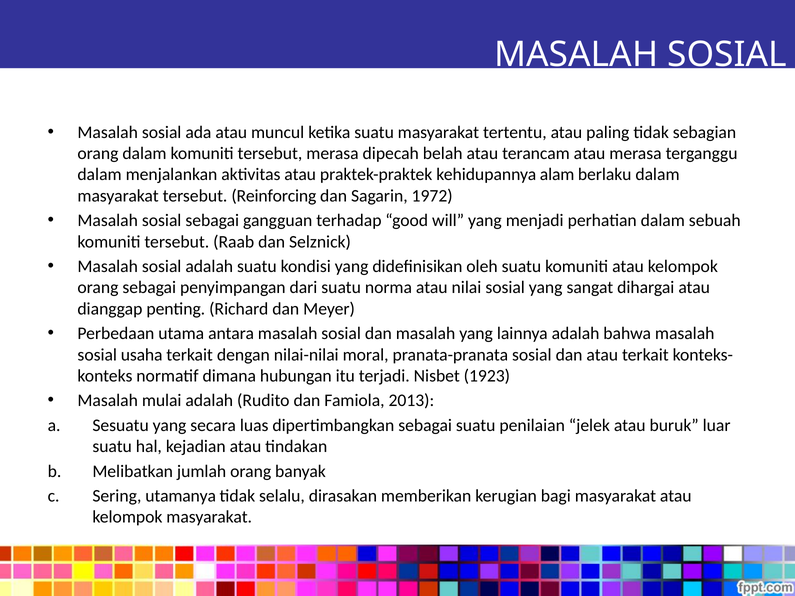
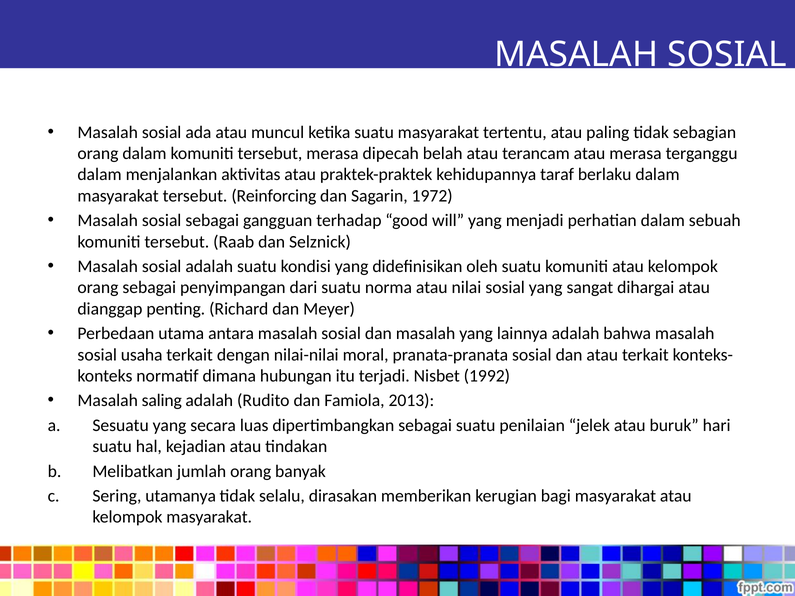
alam: alam -> taraf (557, 175)
1923: 1923 -> 1992 (487, 376)
mulai: mulai -> saling (162, 401)
luar: luar -> hari (717, 425)
